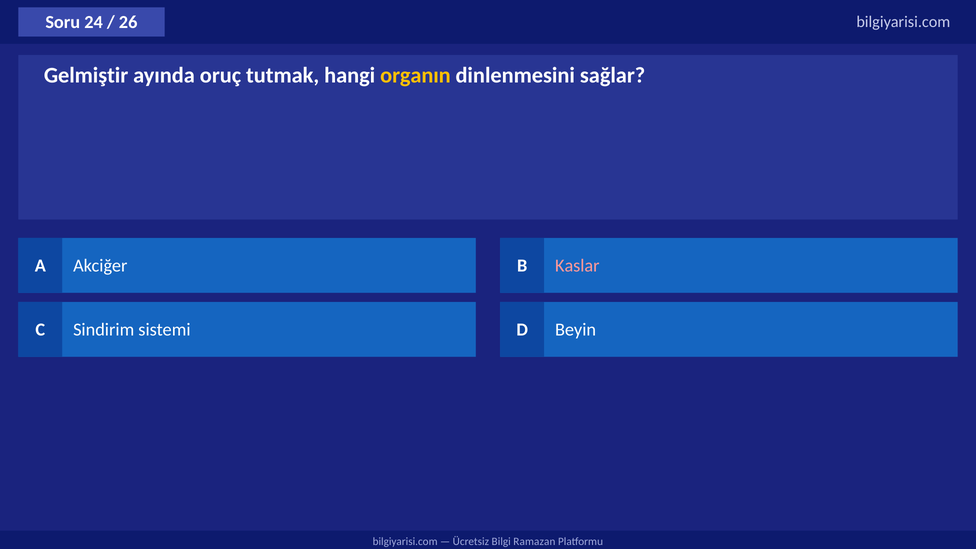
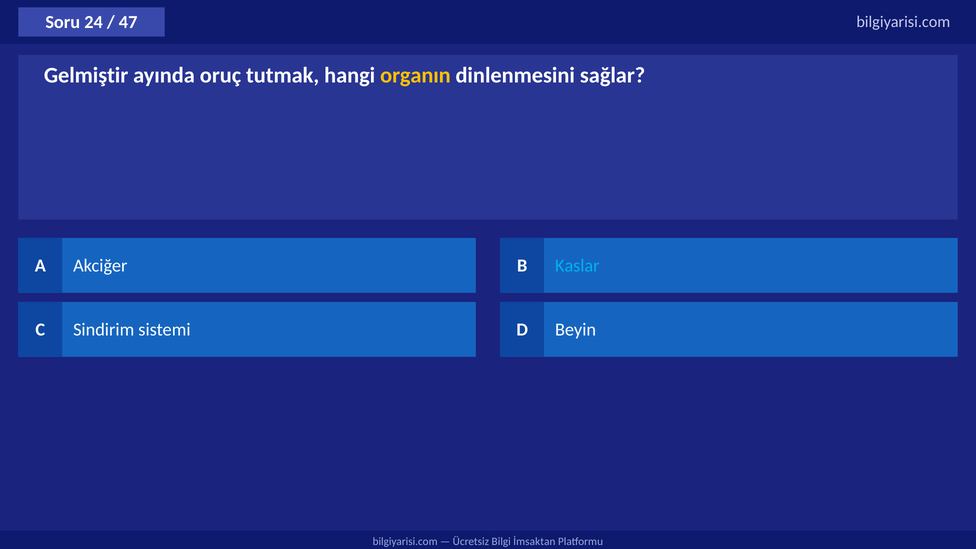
26: 26 -> 47 (128, 22)
Kaslar colour: pink -> light blue (577, 266)
Ramazan: Ramazan -> İmsaktan (534, 541)
